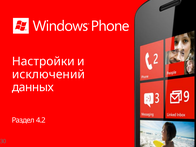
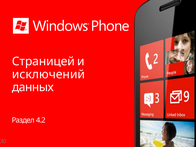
Настройки: Настройки -> Страницей (43, 61)
